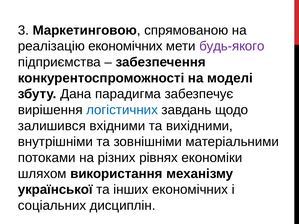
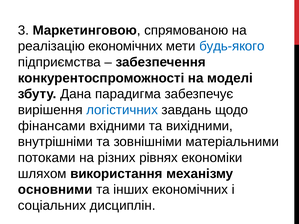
будь-якого colour: purple -> blue (232, 46)
залишився: залишився -> фінансами (52, 126)
української: української -> основними (55, 190)
